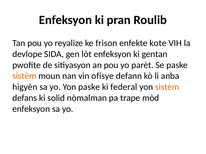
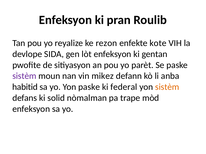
frison: frison -> rezon (106, 43)
sistèm colour: orange -> purple (24, 76)
ofisye: ofisye -> mikez (103, 76)
higyèn: higyèn -> habitid (25, 87)
